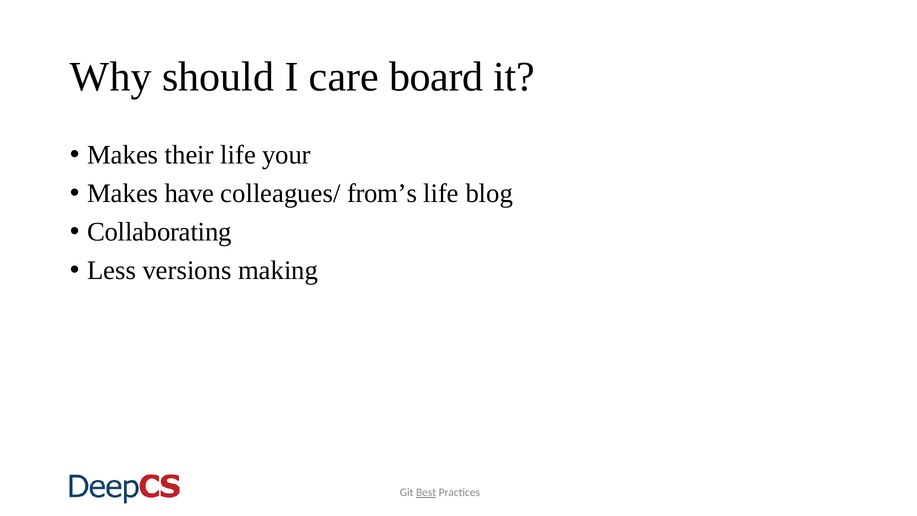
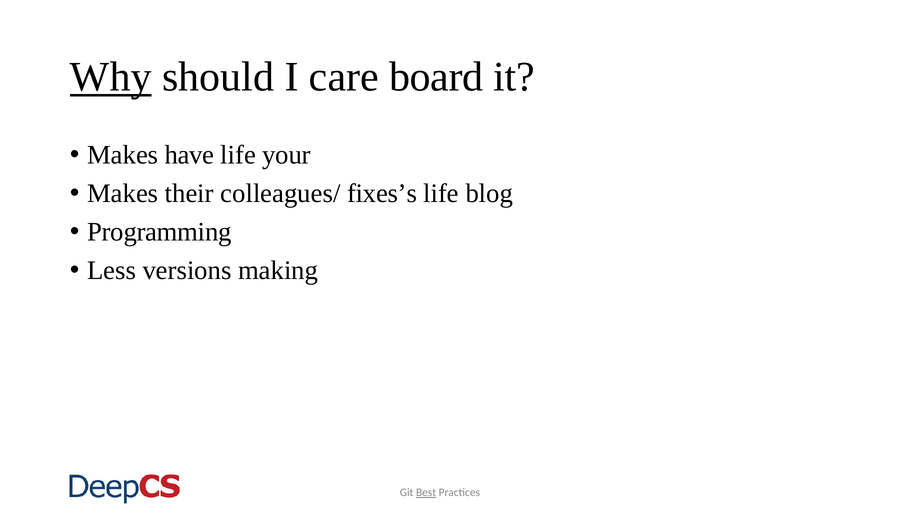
Why underline: none -> present (111, 77)
their: their -> have (189, 155)
have: have -> their (189, 193)
from’s: from’s -> fixes’s (382, 193)
Collaborating: Collaborating -> Programming (159, 232)
